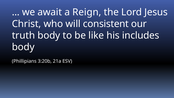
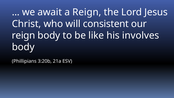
truth: truth -> reign (24, 35)
includes: includes -> involves (141, 35)
